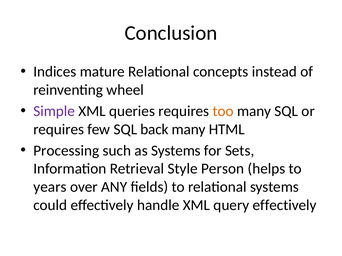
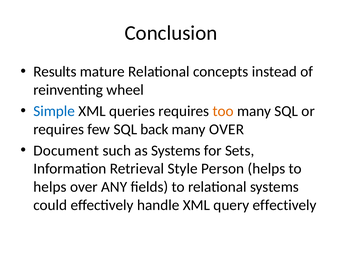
Indices: Indices -> Results (55, 72)
Simple colour: purple -> blue (54, 111)
many HTML: HTML -> OVER (227, 130)
Processing: Processing -> Document (66, 151)
years: years -> helps (50, 187)
